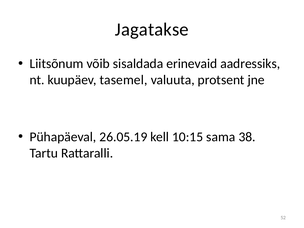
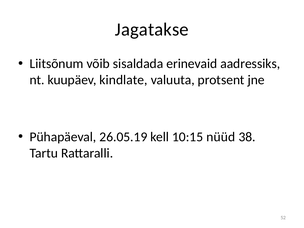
tasemel: tasemel -> kindlate (124, 80)
sama: sama -> nüüd (221, 137)
